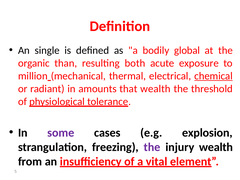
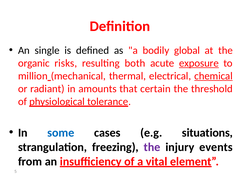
than: than -> risks (66, 63)
exposure underline: none -> present (199, 63)
that wealth: wealth -> certain (155, 89)
some colour: purple -> blue (61, 133)
explosion: explosion -> situations (207, 133)
injury wealth: wealth -> events (216, 147)
